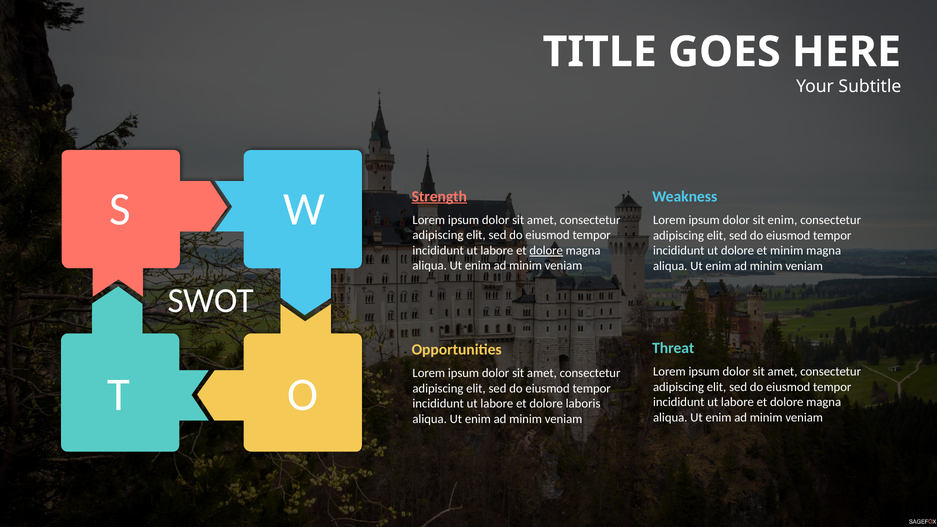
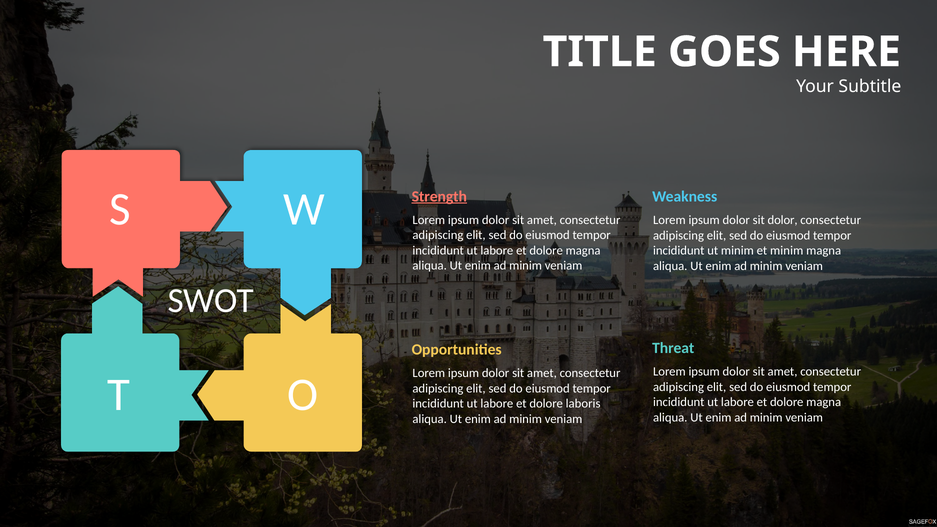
sit enim: enim -> dolor (783, 220)
dolore underline: present -> none (546, 250)
ut dolore: dolore -> minim (737, 251)
